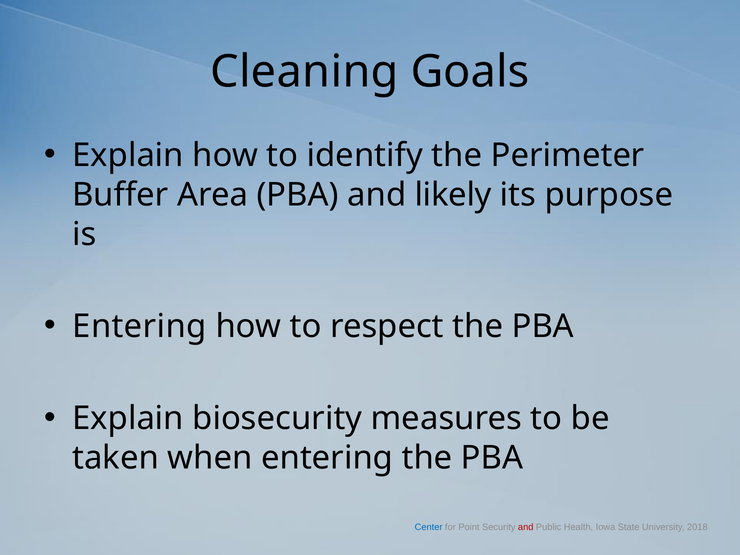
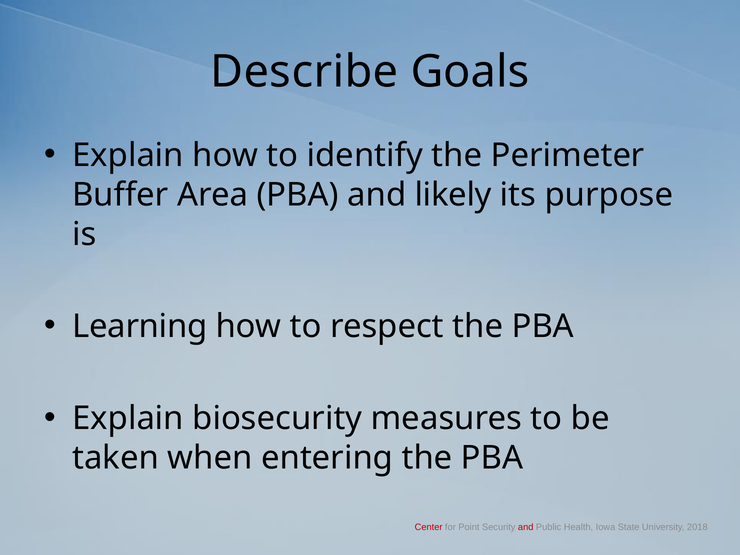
Cleaning: Cleaning -> Describe (304, 72)
Entering: Entering -> Learning (140, 326)
Center colour: blue -> red (429, 527)
